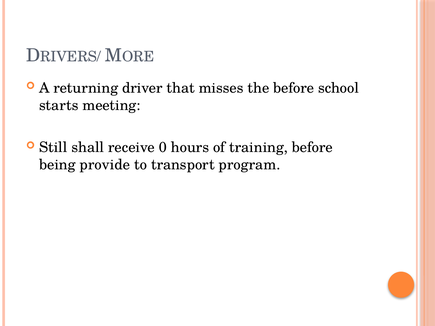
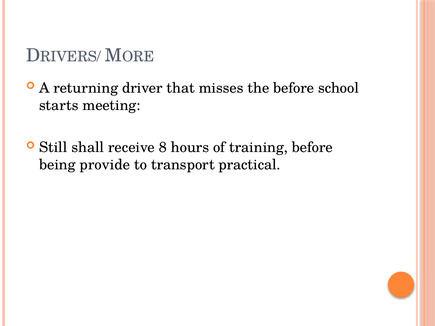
0: 0 -> 8 (163, 147)
program: program -> practical (250, 165)
